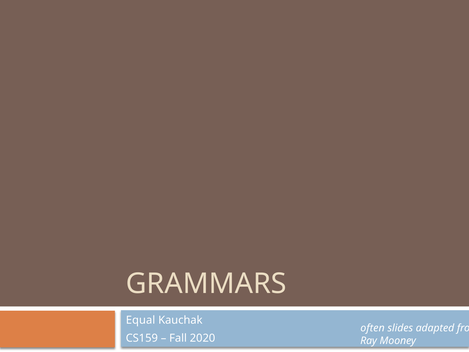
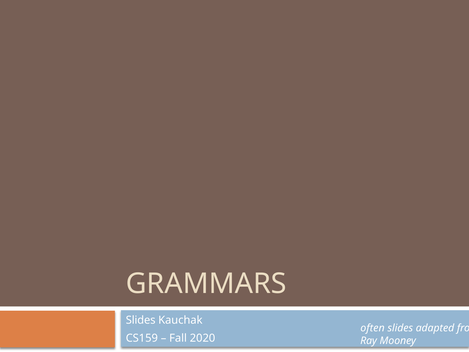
Equal: Equal -> Slides (141, 320)
